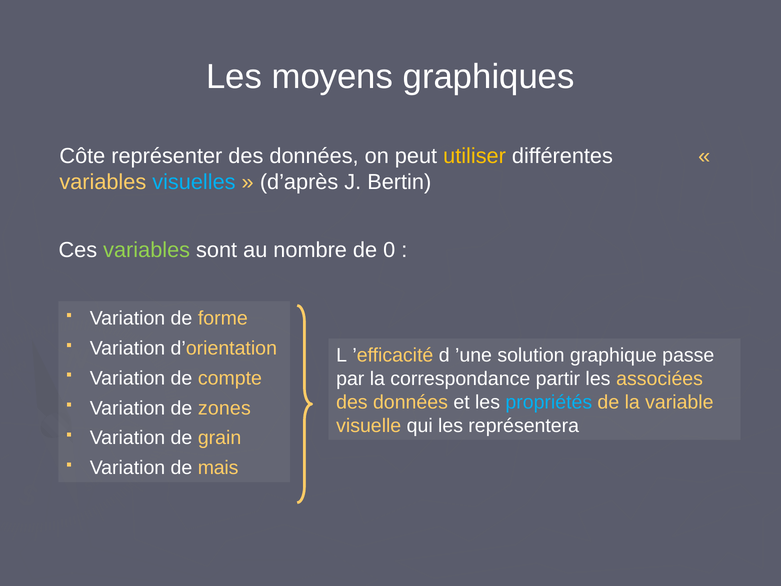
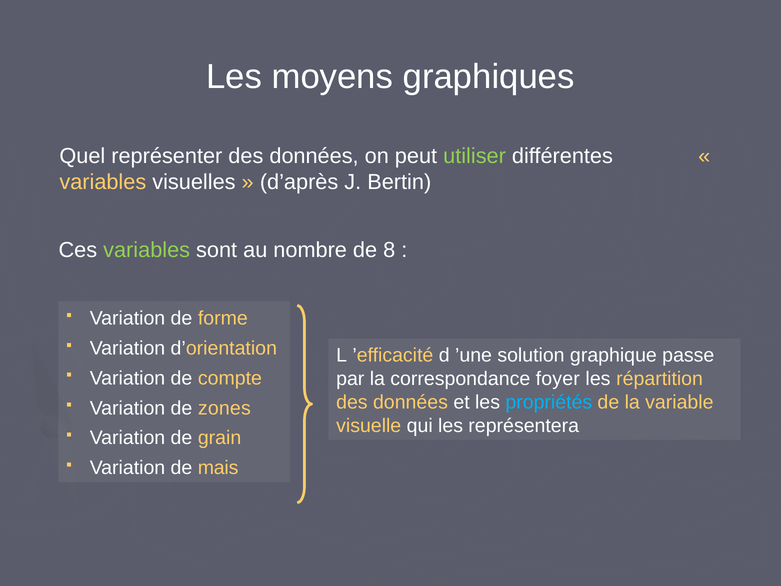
Côte: Côte -> Quel (82, 156)
utiliser colour: yellow -> light green (475, 156)
visuelles colour: light blue -> white (194, 182)
0: 0 -> 8 (389, 250)
partir: partir -> foyer (558, 379)
associées: associées -> répartition (660, 379)
